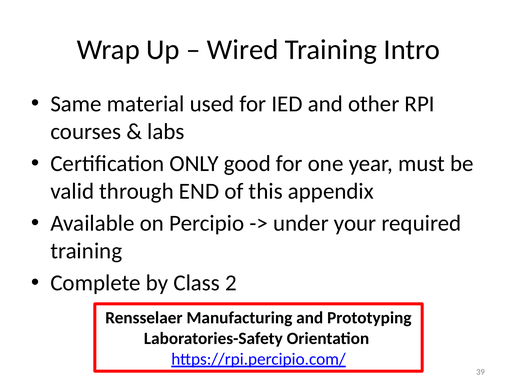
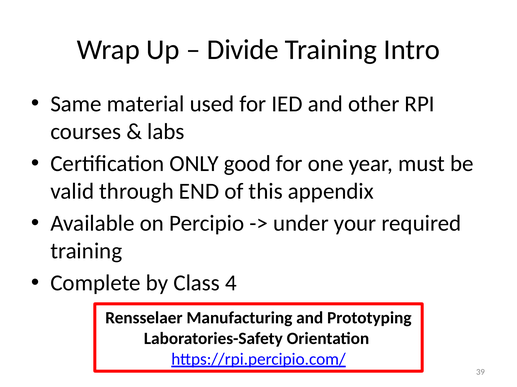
Wired: Wired -> Divide (243, 50)
2: 2 -> 4 (231, 284)
